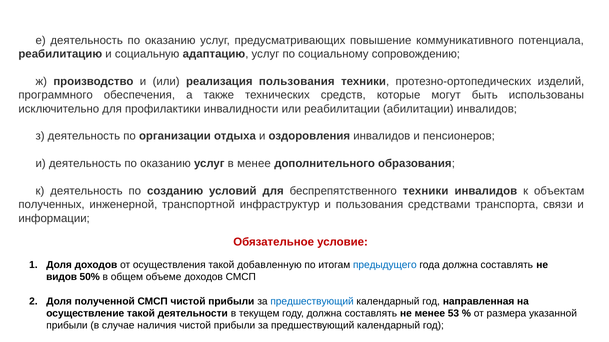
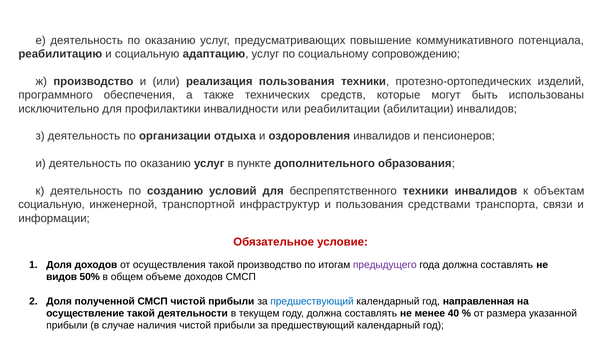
в менее: менее -> пункте (254, 164)
полученных: полученных -> социальную (52, 205)
такой добавленную: добавленную -> производство (269, 265)
предыдущего colour: blue -> purple (385, 265)
53: 53 -> 40 (453, 314)
